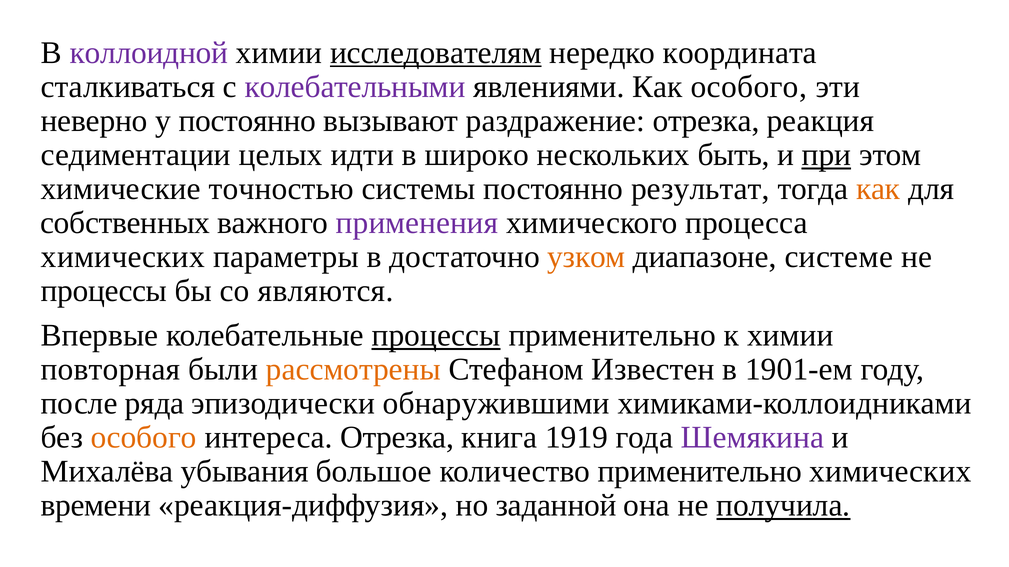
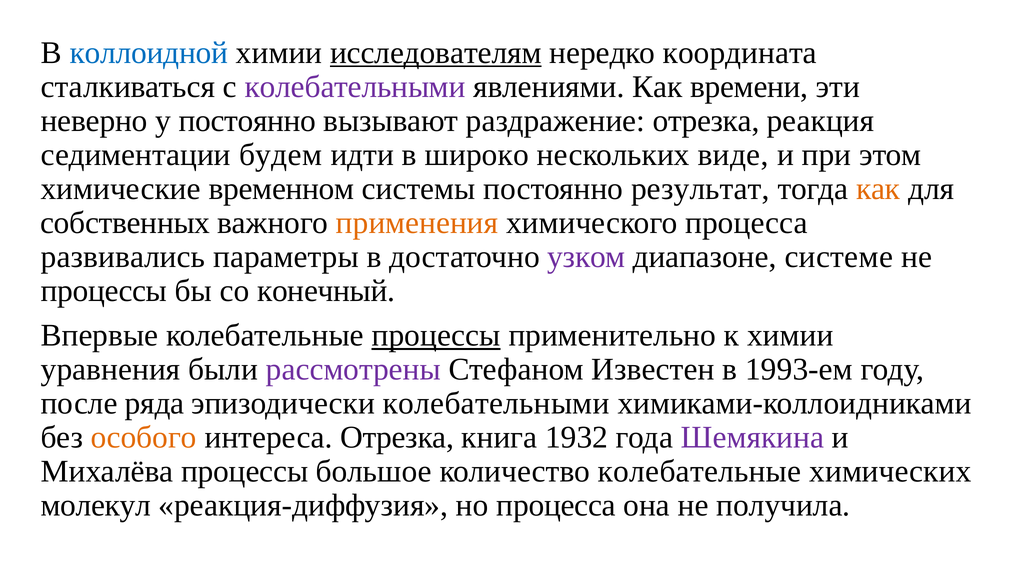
коллоидной colour: purple -> blue (149, 53)
Как особого: особого -> времени (749, 87)
целых: целых -> будем (281, 155)
быть: быть -> виде (733, 155)
при underline: present -> none (826, 155)
точностью: точностью -> временном (281, 189)
применения colour: purple -> orange (417, 223)
химических: химических -> развивались (123, 257)
узком colour: orange -> purple (586, 257)
являются: являются -> конечный (326, 291)
повторная: повторная -> уравнения (111, 370)
рассмотрены colour: orange -> purple (353, 370)
1901-ем: 1901-ем -> 1993-ем (799, 370)
эпизодически обнаружившими: обнаружившими -> колебательными (496, 404)
1919: 1919 -> 1932 (577, 438)
Михалёва убывания: убывания -> процессы (245, 472)
количество применительно: применительно -> колебательные (700, 472)
времени: времени -> молекул (96, 506)
но заданной: заданной -> процесса (556, 506)
получила underline: present -> none (783, 506)
